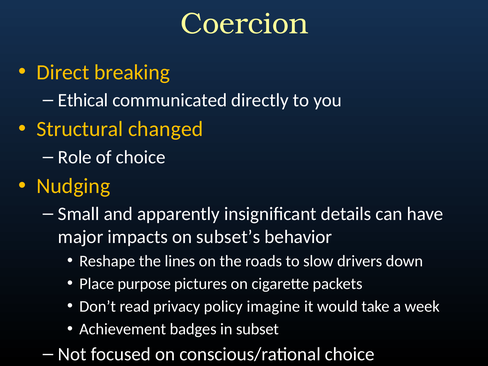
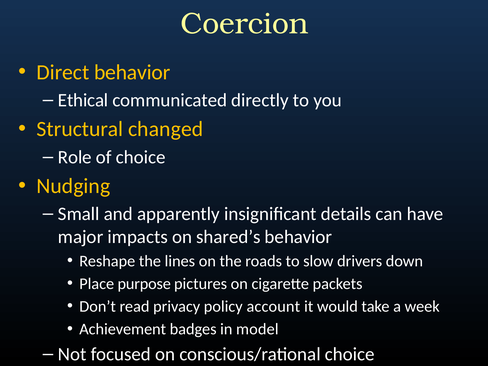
Direct breaking: breaking -> behavior (132, 72)
subset’s: subset’s -> shared’s (228, 237)
imagine: imagine -> account (273, 307)
subset: subset -> model (257, 329)
